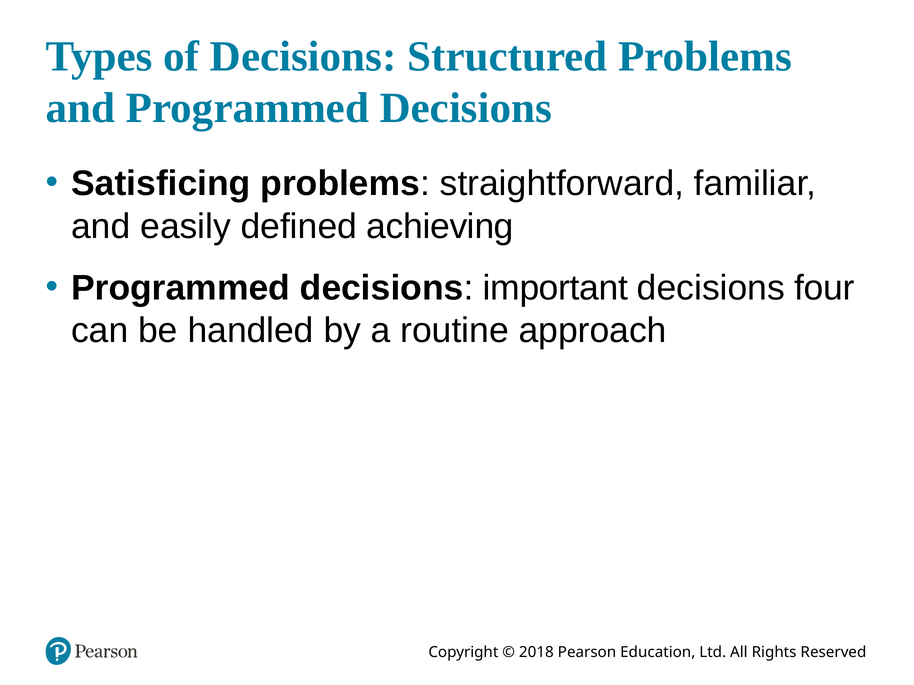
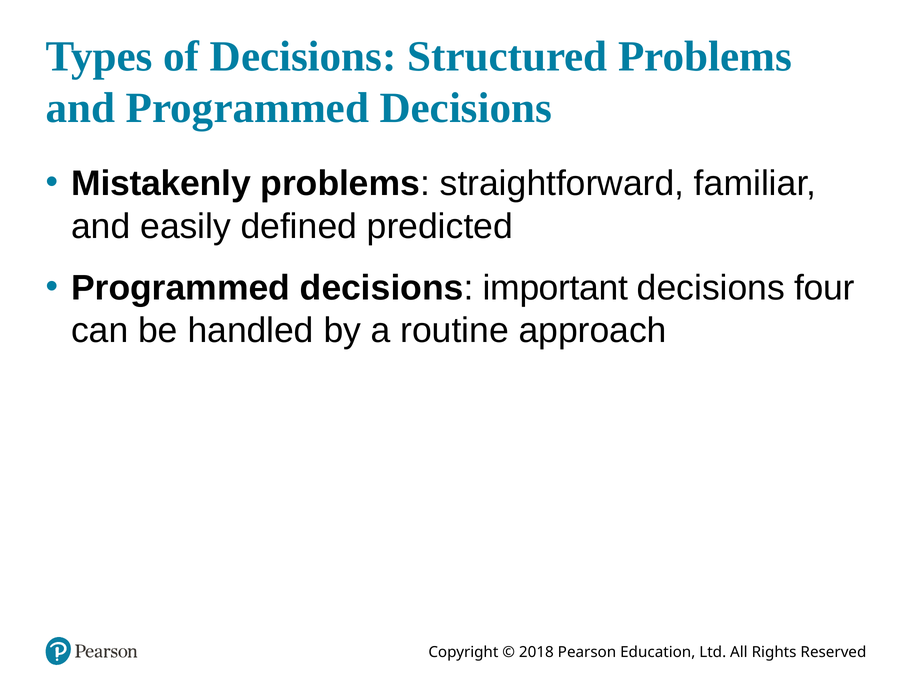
Satisficing: Satisficing -> Mistakenly (161, 184)
achieving: achieving -> predicted (440, 226)
